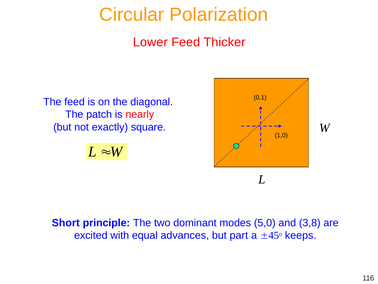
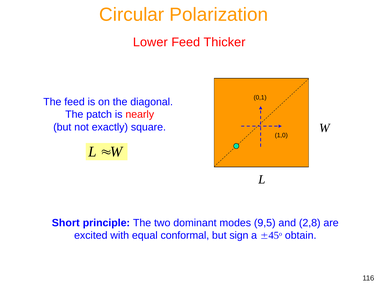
5,0: 5,0 -> 9,5 (265, 222)
3,8: 3,8 -> 2,8 (310, 222)
advances: advances -> conformal (185, 235)
part: part -> sign (239, 235)
keeps: keeps -> obtain (301, 235)
